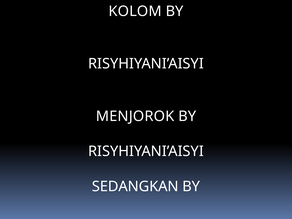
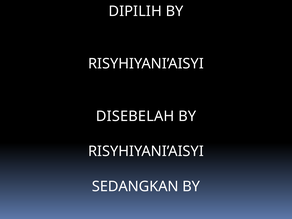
KOLOM: KOLOM -> DIPILIH (135, 11)
MENJOROK: MENJOROK -> DISEBELAH (135, 116)
